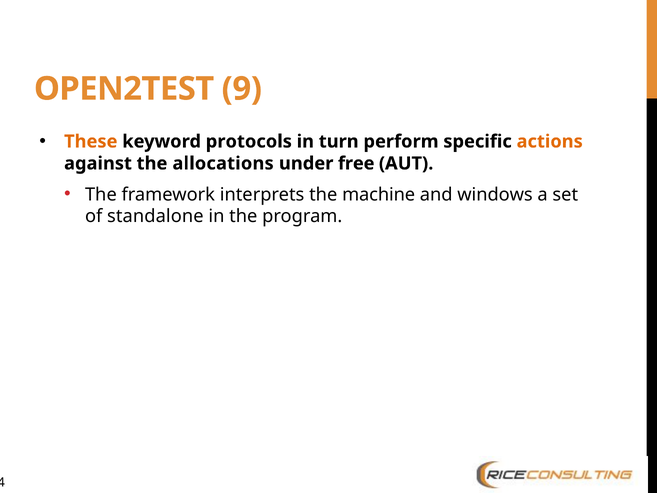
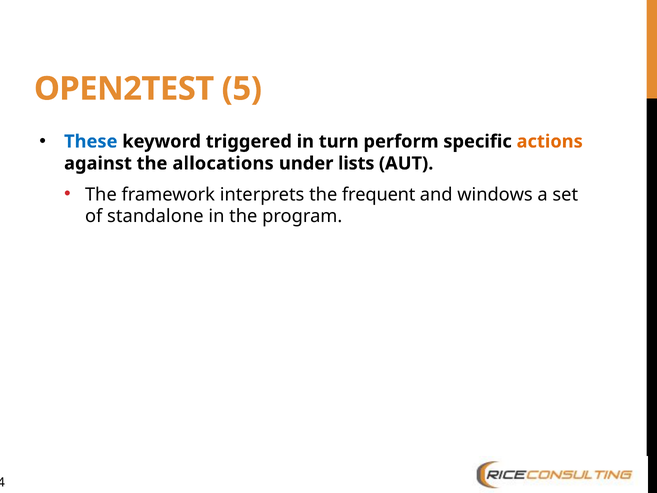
9: 9 -> 5 (242, 89)
These colour: orange -> blue (91, 141)
protocols: protocols -> triggered (249, 141)
free: free -> lists (356, 163)
machine: machine -> frequent (379, 194)
